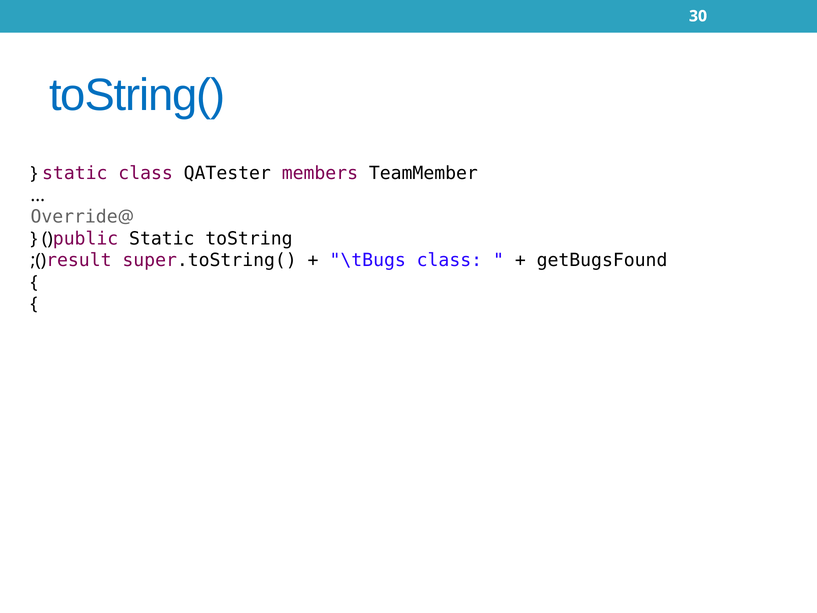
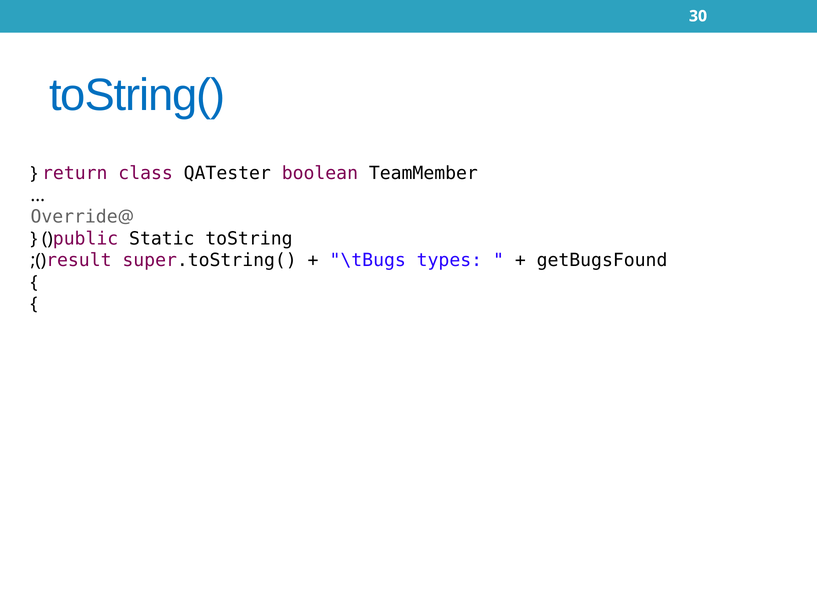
static: static -> return (75, 173)
members: members -> boolean (320, 173)
\tBugs class: class -> types (449, 260)
